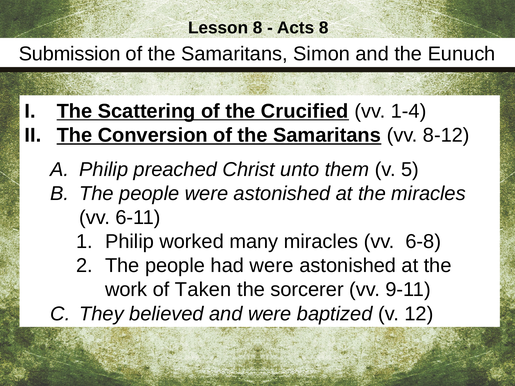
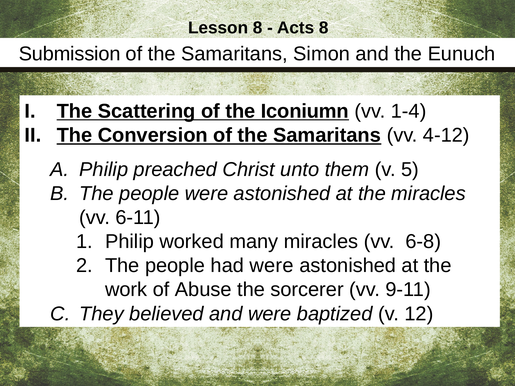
Crucified: Crucified -> Iconiumn (305, 111)
8-12: 8-12 -> 4-12 (446, 135)
Taken: Taken -> Abuse (203, 290)
